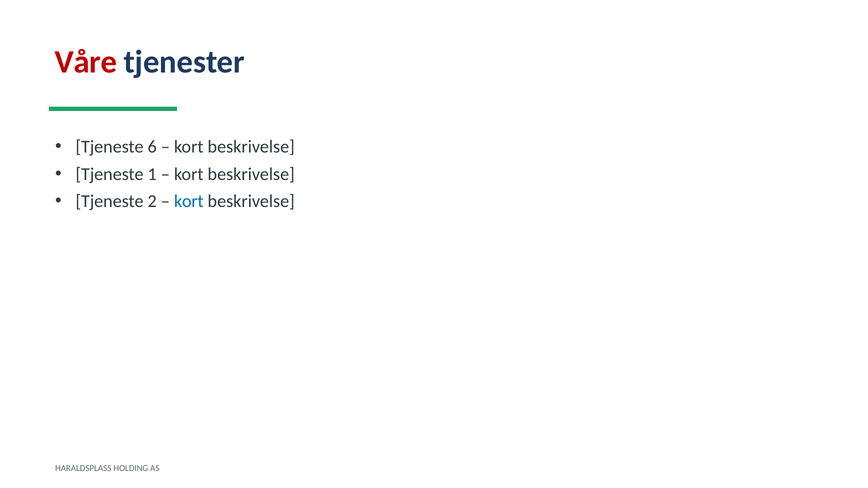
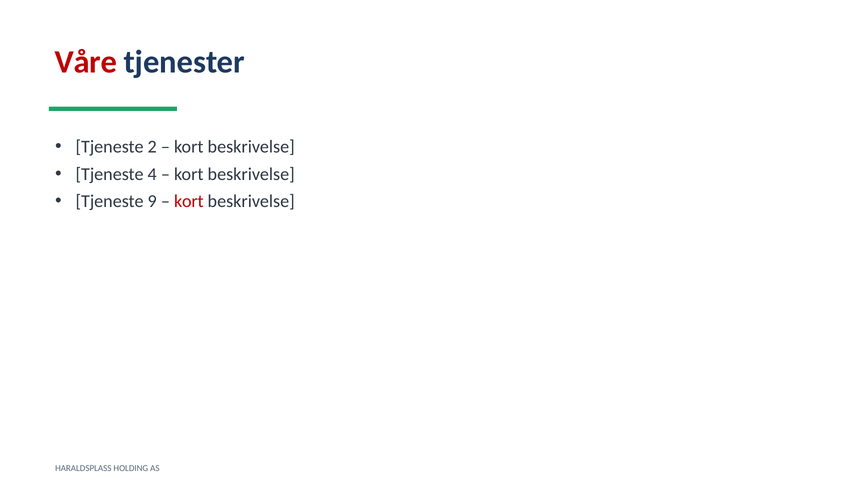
6: 6 -> 2 (152, 147)
1: 1 -> 4 (152, 174)
2: 2 -> 9 (152, 201)
kort colour: blue -> red (189, 201)
